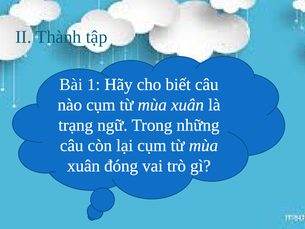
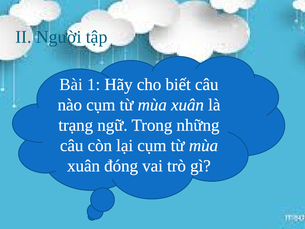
Thành: Thành -> Người (59, 37)
